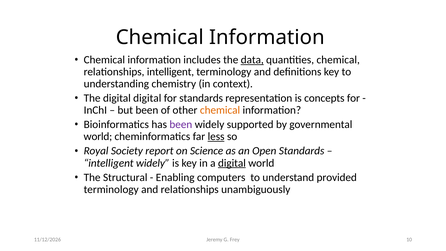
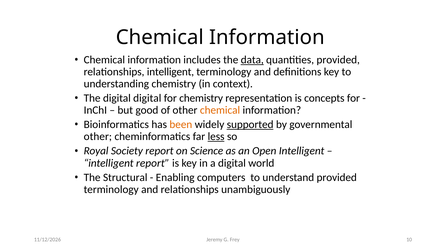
quantities chemical: chemical -> provided (338, 60)
for standards: standards -> chemistry (201, 98)
but been: been -> good (147, 110)
been colour: purple -> orange (181, 124)
supported underline: none -> present (250, 124)
world: world -> other (98, 137)
Open Standards: Standards -> Intelligent (302, 151)
intelligent widely: widely -> report (153, 163)
digital underline: present -> none (232, 163)
